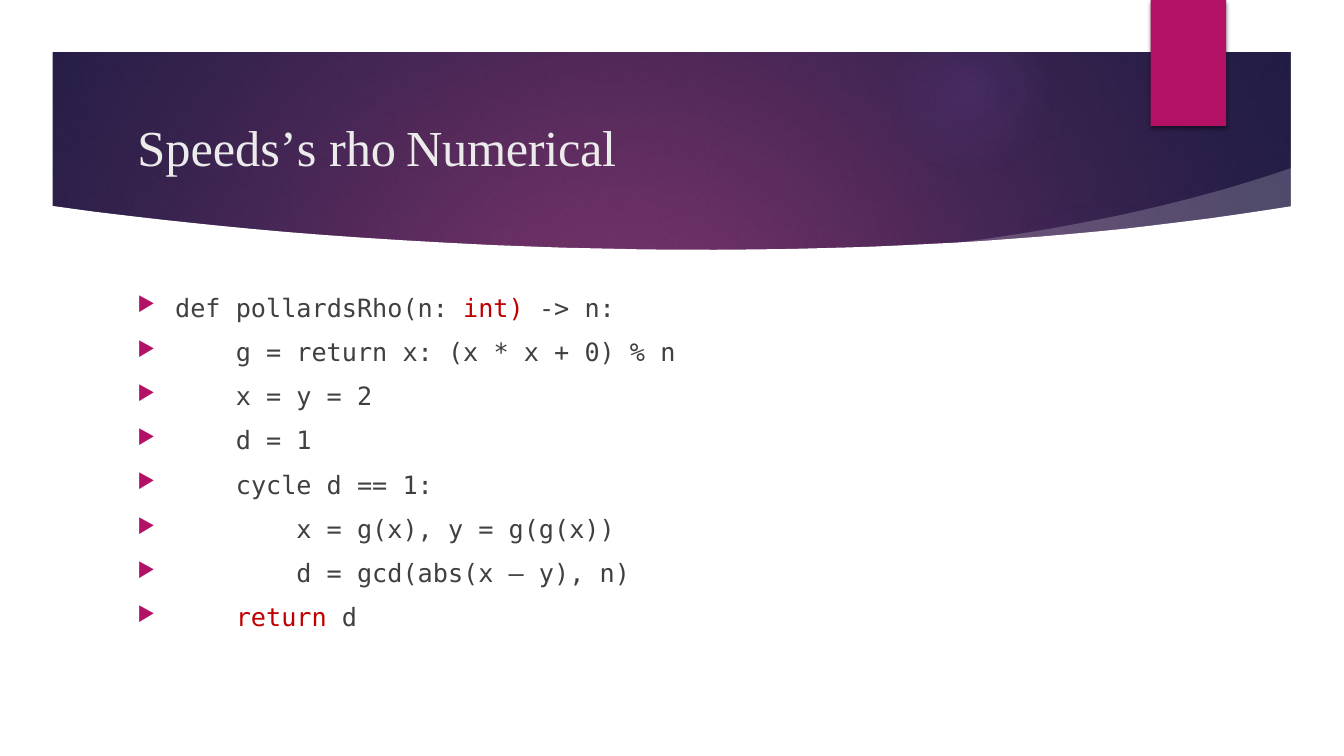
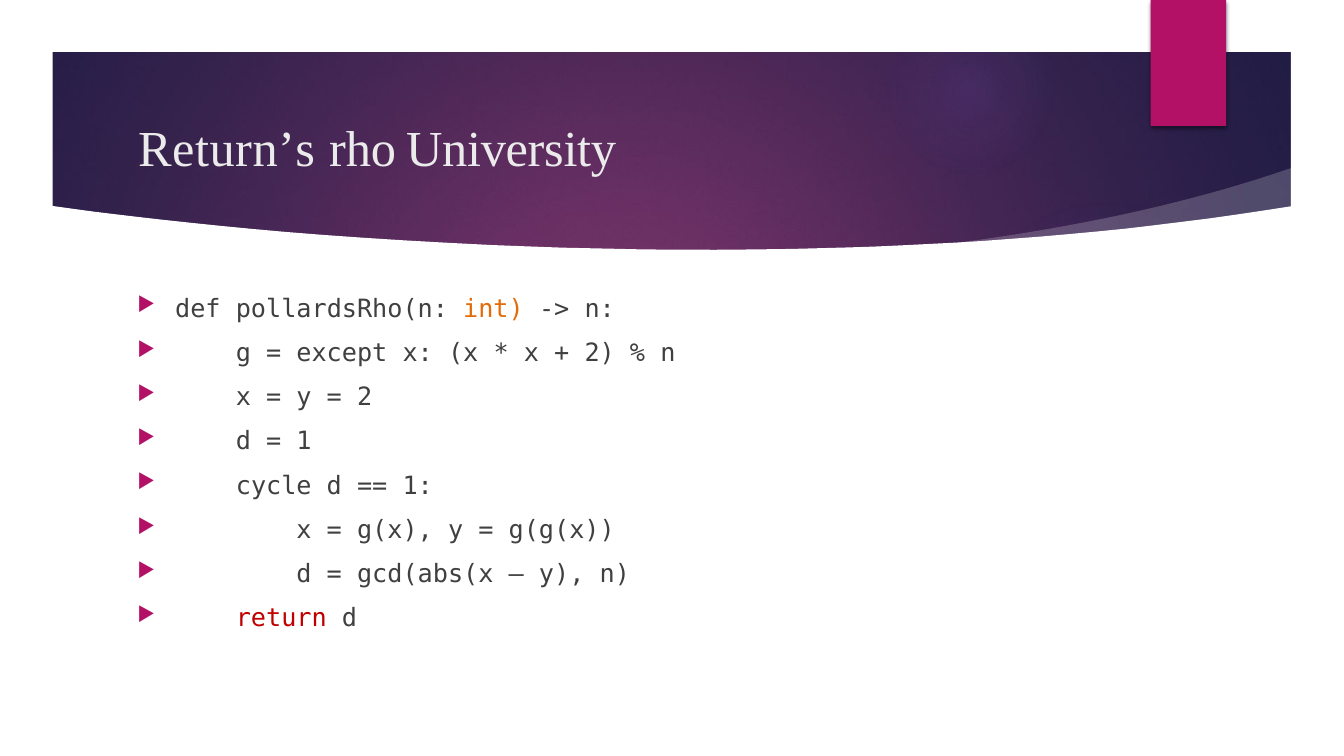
Speeds’s: Speeds’s -> Return’s (227, 150)
Numerical: Numerical -> University (511, 150)
int colour: red -> orange (493, 309)
return: return -> except (342, 353)
0: 0 -> 2 (600, 353)
